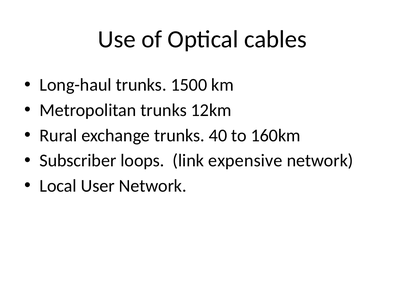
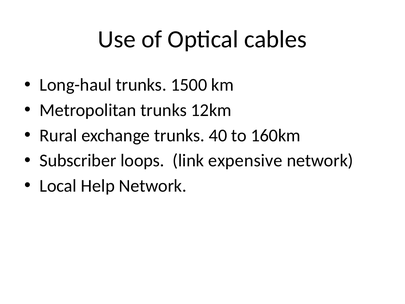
User: User -> Help (98, 186)
